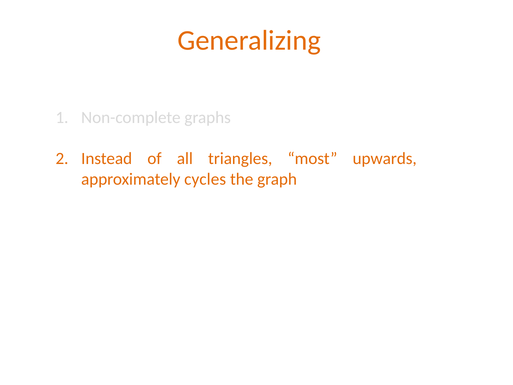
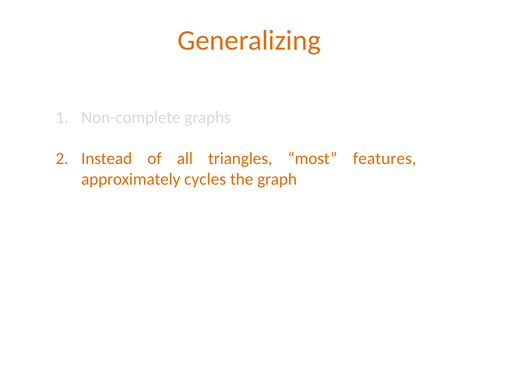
upwards: upwards -> features (385, 159)
